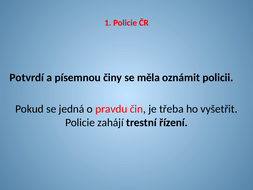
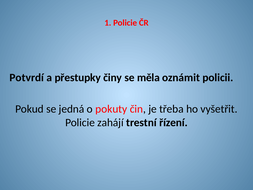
písemnou: písemnou -> přestupky (78, 77)
pravdu: pravdu -> pokuty (111, 109)
